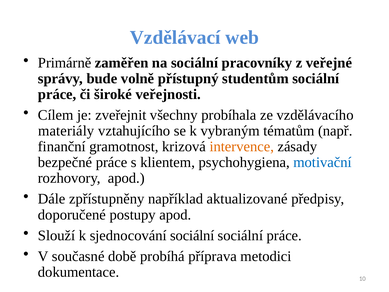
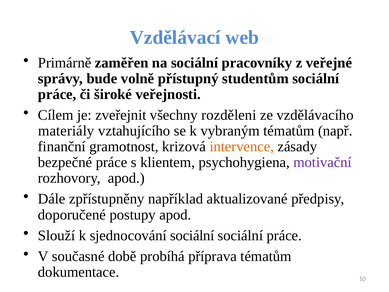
probíhala: probíhala -> rozděleni (229, 115)
motivační colour: blue -> purple (322, 162)
příprava metodici: metodici -> tématům (266, 256)
